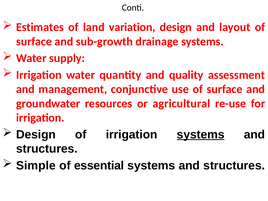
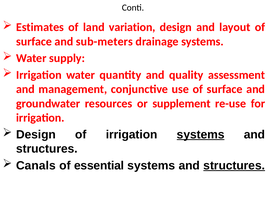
sub-growth: sub-growth -> sub-meters (104, 42)
agricultural: agricultural -> supplement (182, 104)
Simple: Simple -> Canals (36, 165)
structures underline: none -> present (234, 165)
